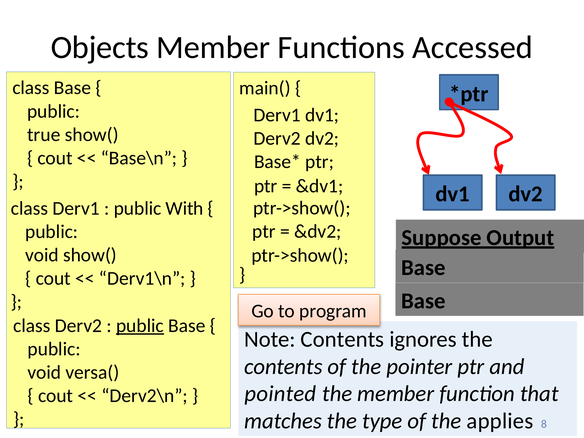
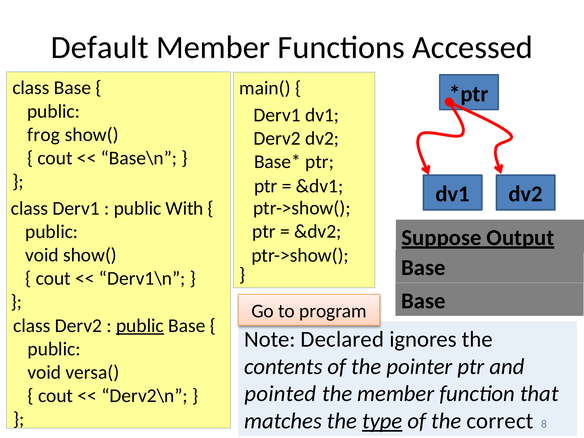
Objects: Objects -> Default (100, 48)
true: true -> frog (44, 135)
Note Contents: Contents -> Declared (342, 339)
type underline: none -> present (382, 421)
applies: applies -> correct (500, 421)
